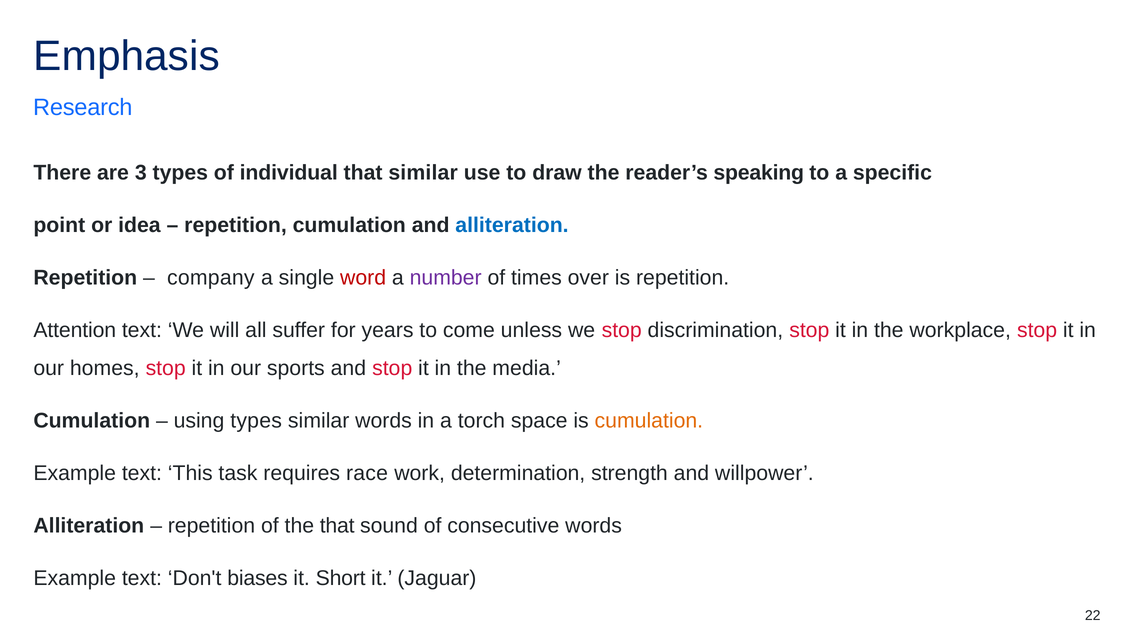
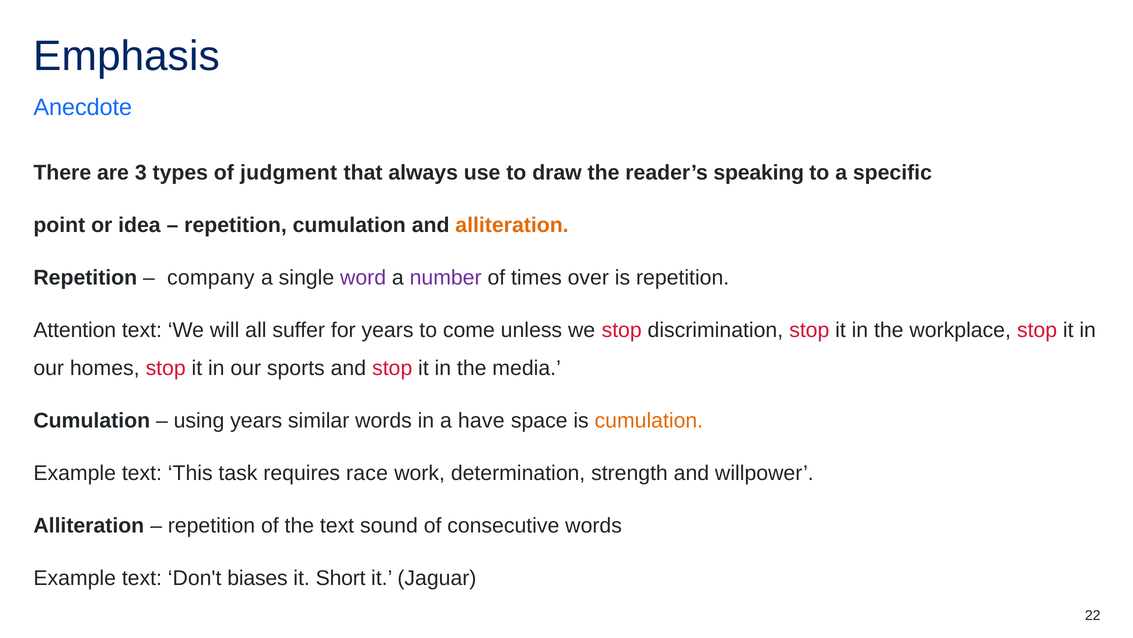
Research: Research -> Anecdote (83, 108)
individual: individual -> judgment (289, 173)
that similar: similar -> always (423, 173)
alliteration colour: blue -> orange (512, 225)
word colour: red -> purple (363, 277)
using types: types -> years (256, 420)
torch: torch -> have (481, 420)
the that: that -> text (337, 525)
